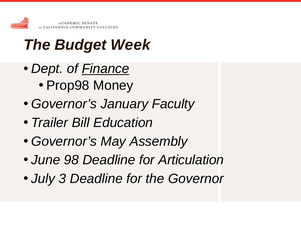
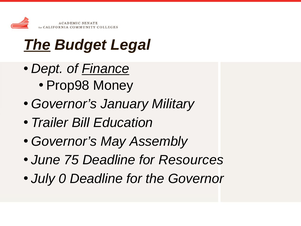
The underline: none -> present (37, 45)
Week: Week -> Legal (131, 45)
Faculty: Faculty -> Military (173, 104)
98: 98 -> 75 (71, 160)
Articulation: Articulation -> Resources (191, 160)
3: 3 -> 0 (62, 178)
